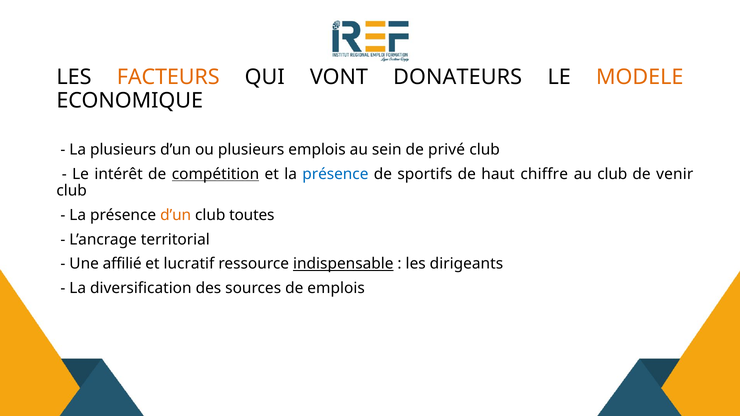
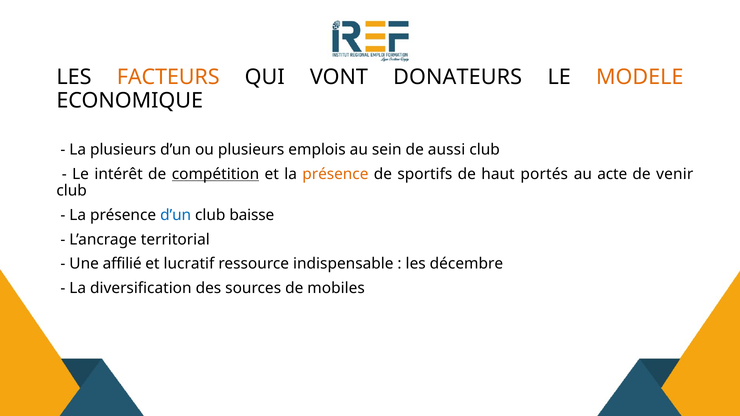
privé: privé -> aussi (447, 150)
présence colour: blue -> orange (335, 174)
chiffre: chiffre -> portés (544, 174)
au club: club -> acte (612, 174)
d’un colour: orange -> blue (176, 215)
toutes: toutes -> baisse (252, 215)
indispensable underline: present -> none (343, 264)
dirigeants: dirigeants -> décembre (466, 264)
de emplois: emplois -> mobiles (336, 288)
